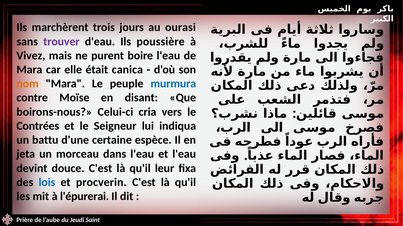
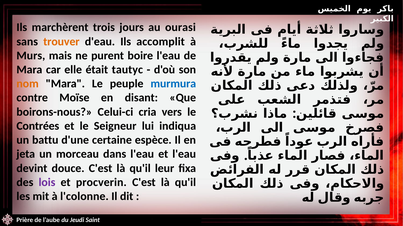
trouver colour: purple -> orange (61, 42)
poussière: poussière -> accomplit (161, 42)
Vivez: Vivez -> Murs (31, 56)
canica: canica -> tautyc (127, 70)
lois colour: blue -> purple (47, 183)
l'épurerai: l'épurerai -> l'colonne (84, 197)
